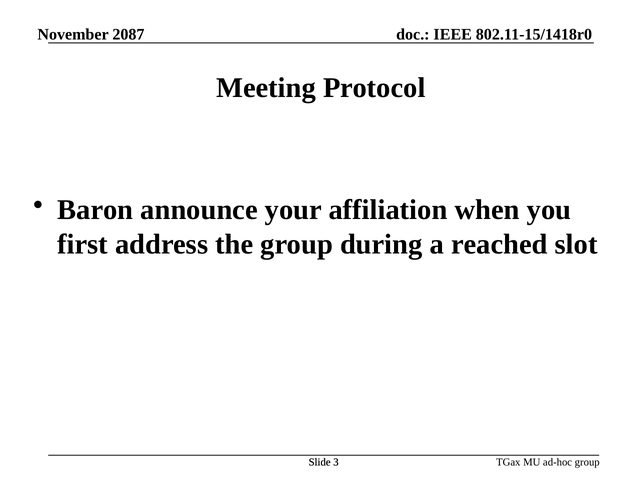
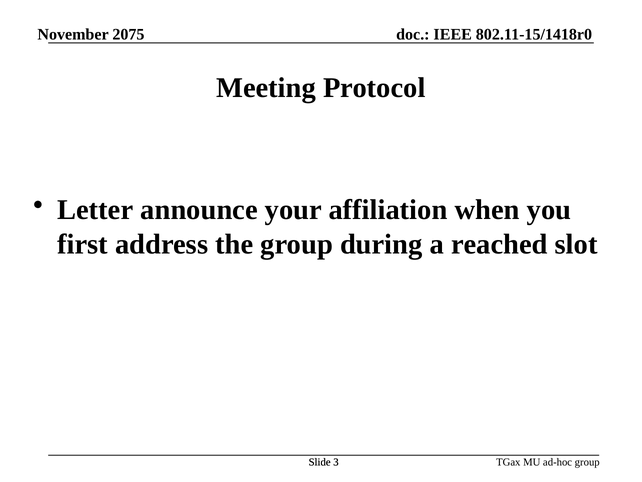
2087: 2087 -> 2075 (128, 34)
Baron: Baron -> Letter (95, 210)
